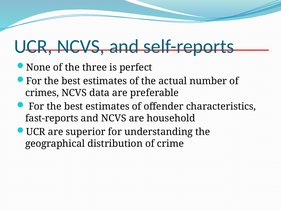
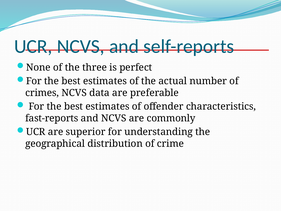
household: household -> commonly (171, 118)
